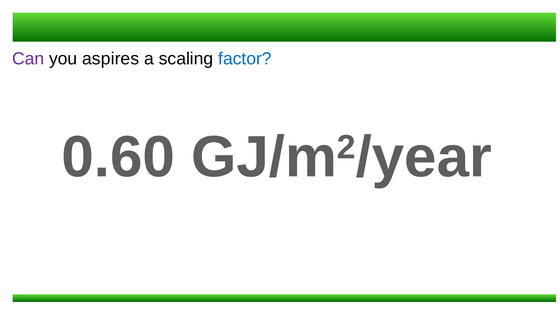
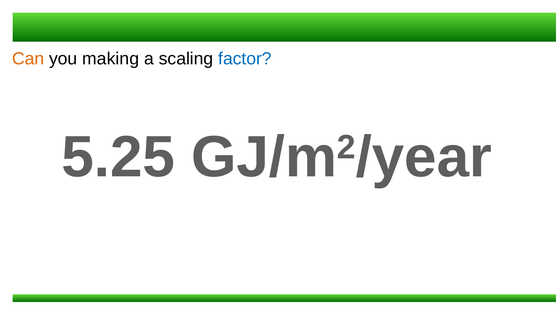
Can colour: purple -> orange (28, 59)
aspires: aspires -> making (111, 59)
0.60: 0.60 -> 5.25 (118, 157)
